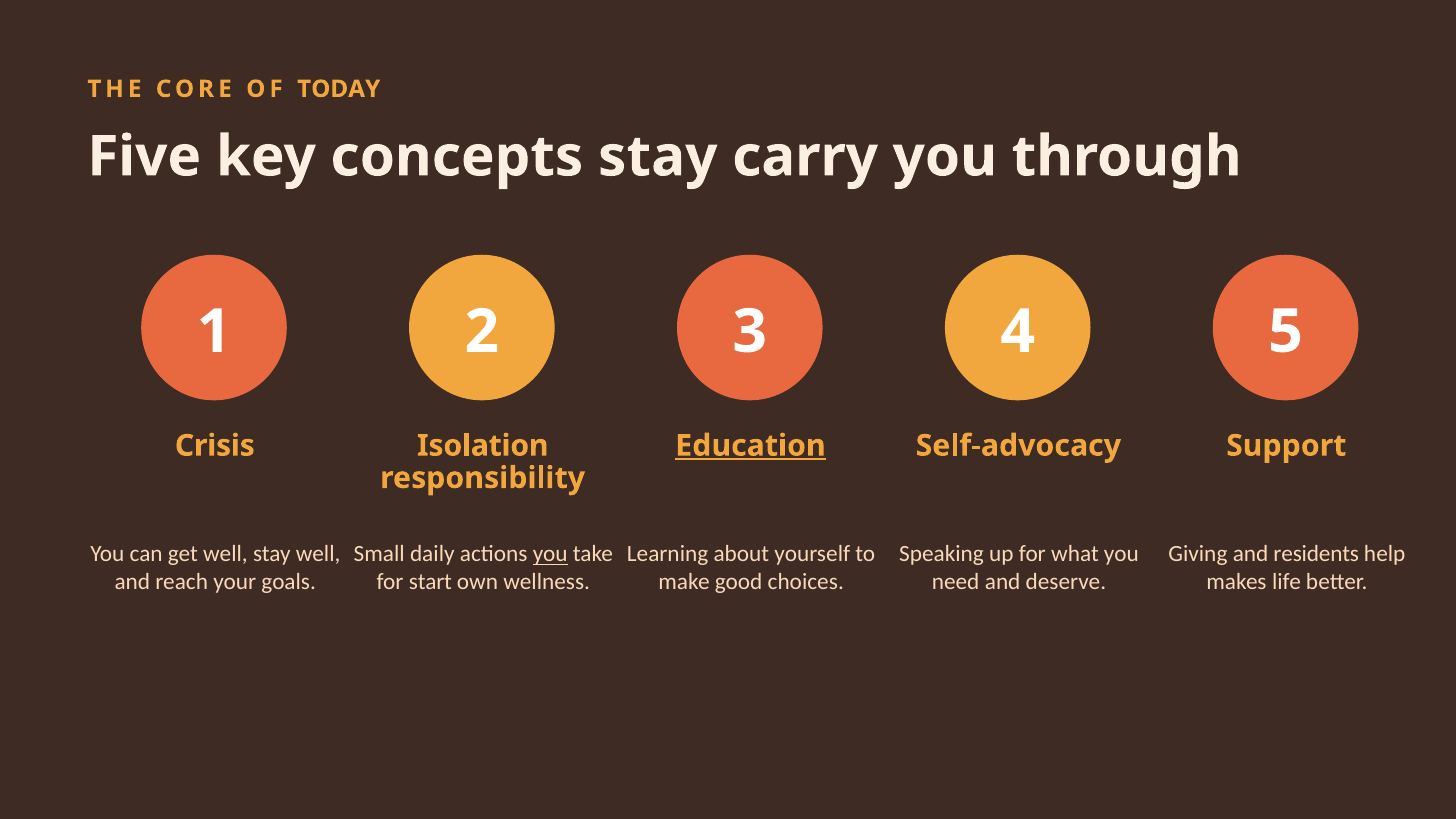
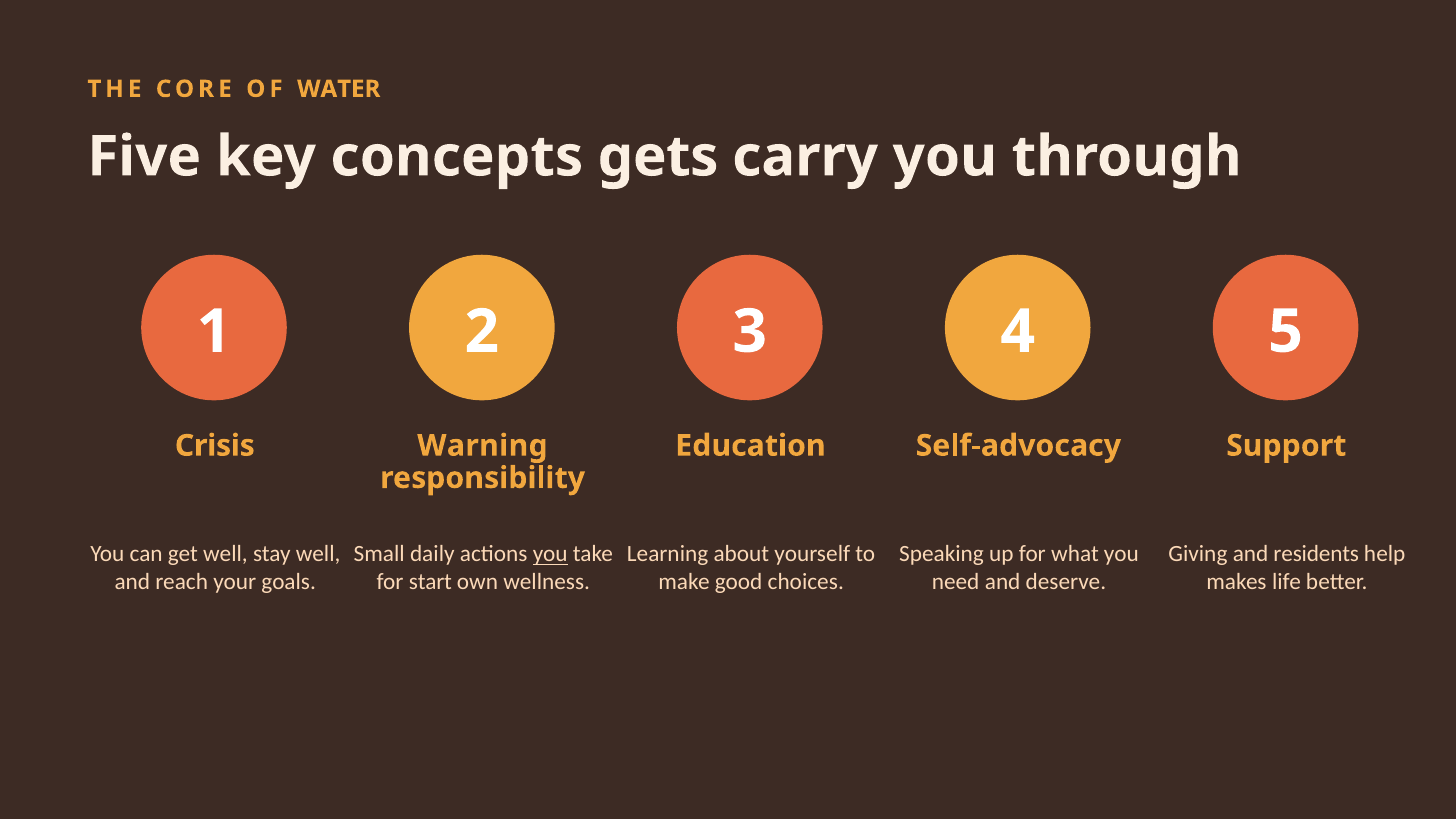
TODAY: TODAY -> WATER (339, 89)
concepts stay: stay -> gets (658, 157)
Isolation: Isolation -> Warning (482, 446)
Education underline: present -> none (750, 446)
